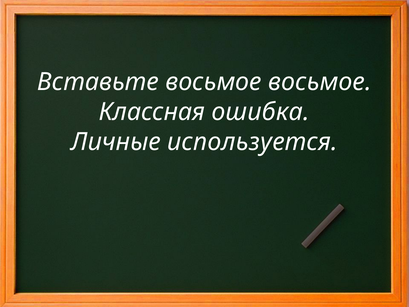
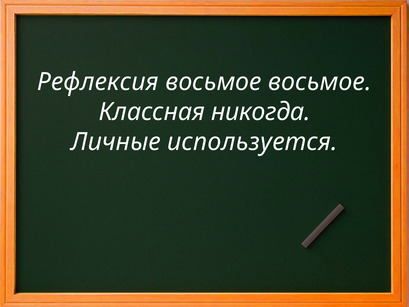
Вставьте: Вставьте -> Рефлексия (98, 82)
ошибка: ошибка -> никогда (261, 112)
